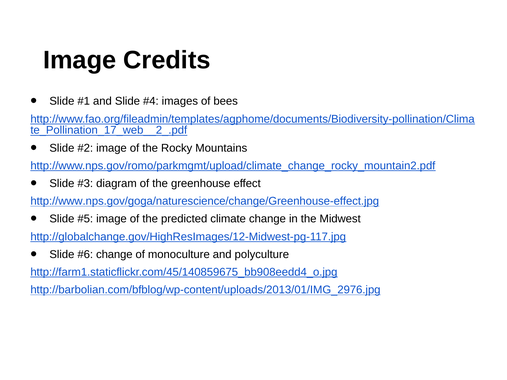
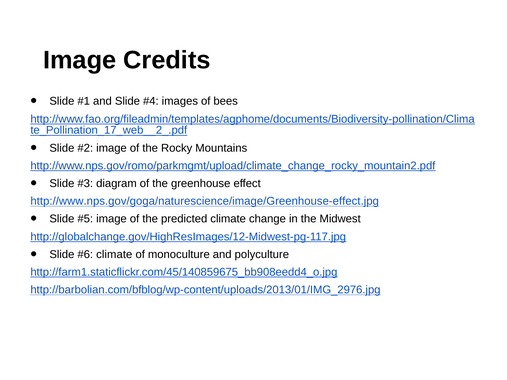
http://www.nps.gov/goga/naturescience/change/Greenhouse-effect.jpg: http://www.nps.gov/goga/naturescience/change/Greenhouse-effect.jpg -> http://www.nps.gov/goga/naturescience/image/Greenhouse-effect.jpg (205, 201)
change: change -> climate (114, 255)
